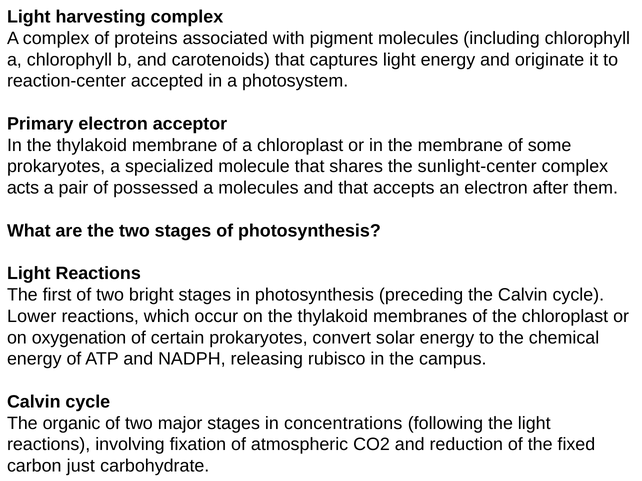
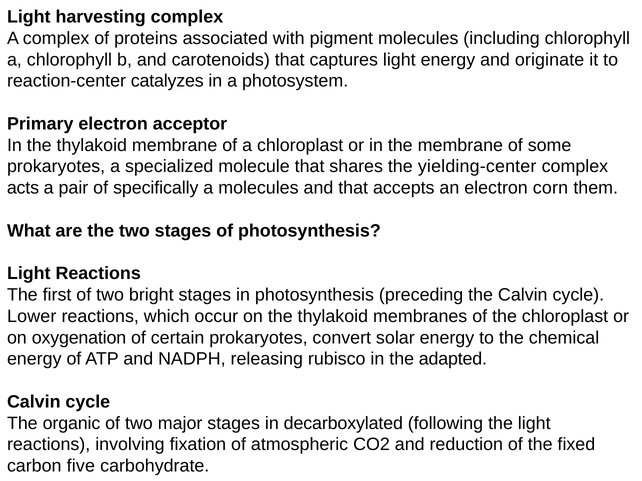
accepted: accepted -> catalyzes (167, 81)
sunlight-center: sunlight-center -> yielding-center (477, 167)
possessed: possessed -> specifically (156, 188)
after: after -> corn (550, 188)
campus: campus -> adapted (453, 359)
concentrations: concentrations -> decarboxylated (343, 424)
just: just -> five (81, 466)
